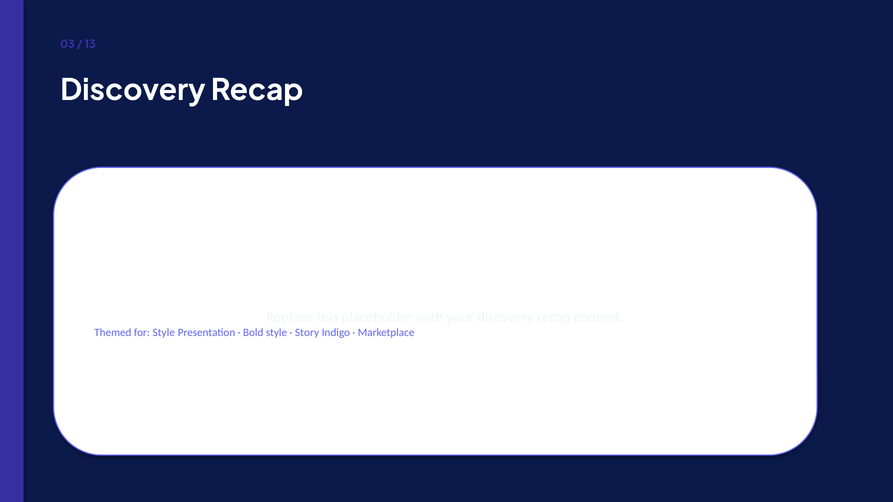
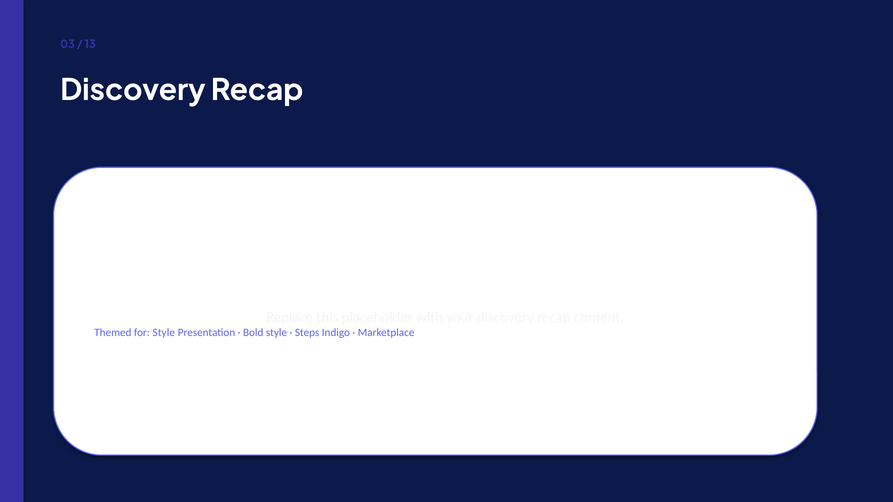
Story: Story -> Steps (307, 333)
